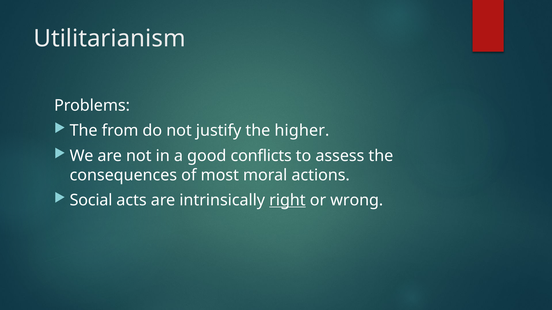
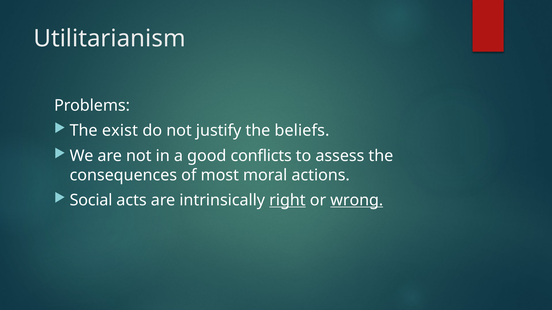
from: from -> exist (120, 131)
higher: higher -> beliefs (302, 131)
wrong underline: none -> present (357, 200)
